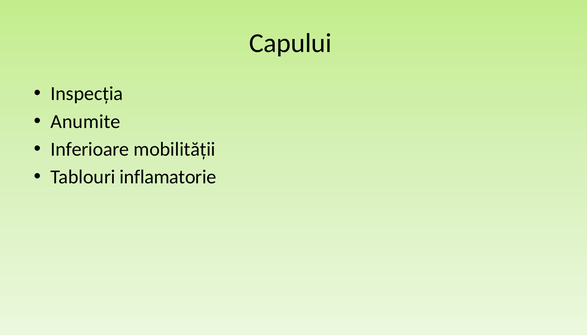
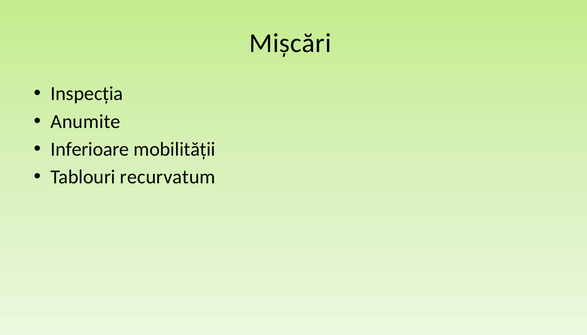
Capului: Capului -> Mișcări (290, 43)
inflamatorie: inflamatorie -> recurvatum (168, 177)
